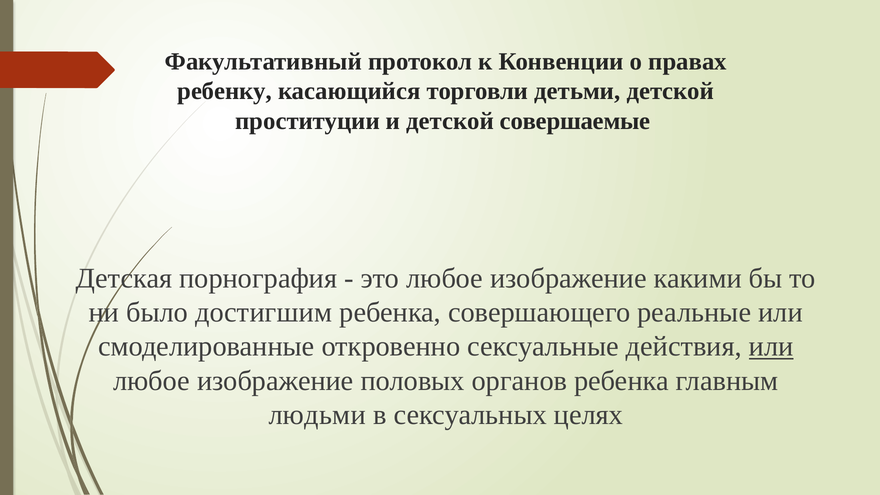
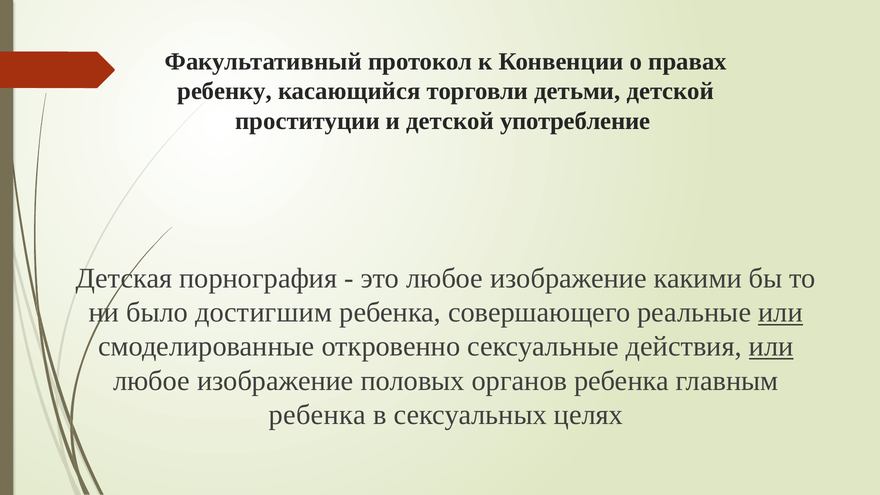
совершаемые: совершаемые -> употребление (575, 121)
или underline: none -> present (780, 312)
людьми: людьми -> ребенка (317, 415)
